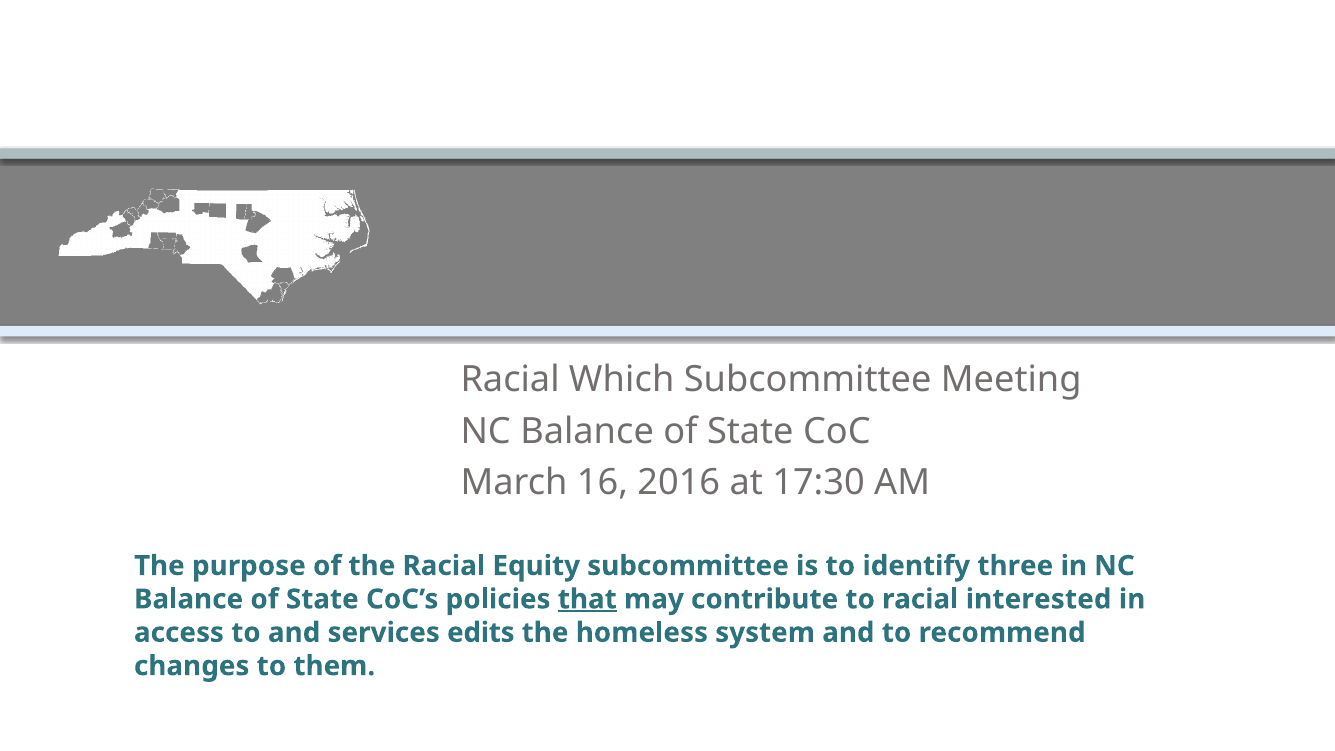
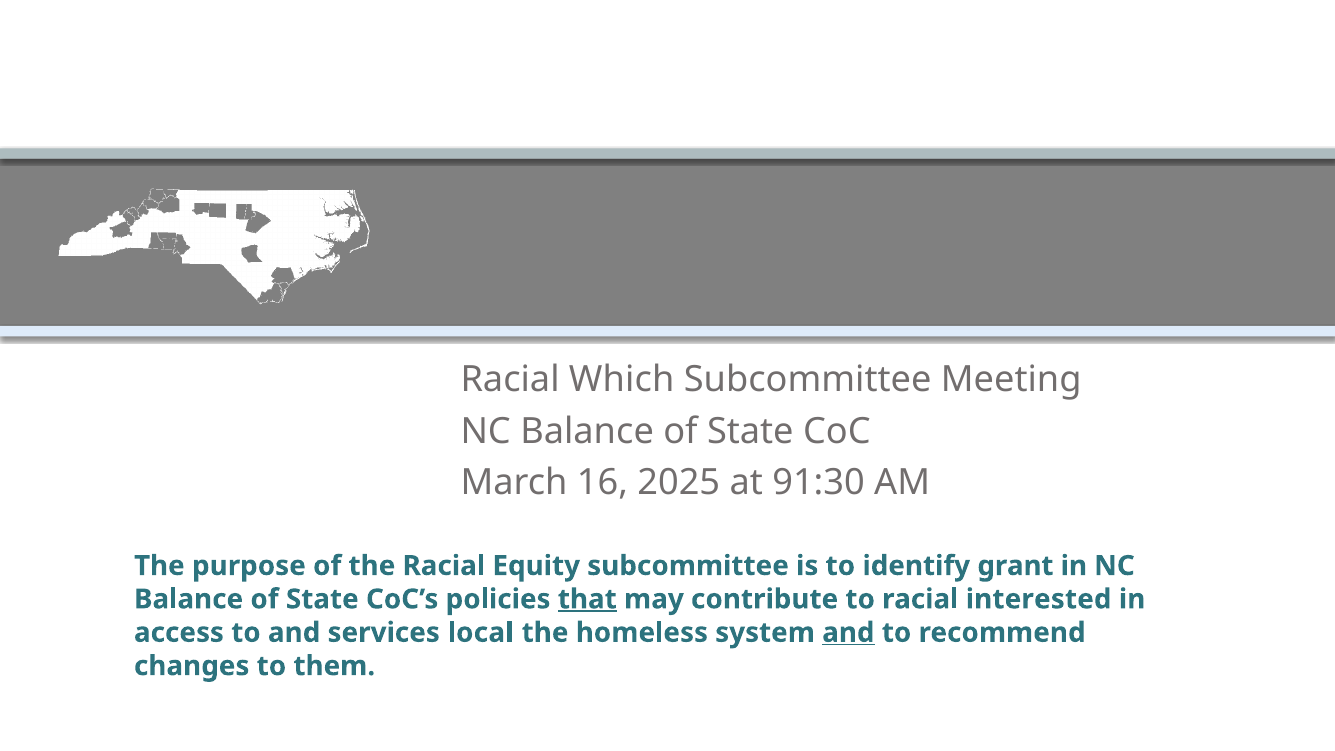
2016: 2016 -> 2025 (679, 483)
17:30: 17:30 -> 91:30 (819, 483)
three: three -> grant (1015, 566)
edits: edits -> local (481, 633)
and underline: none -> present (848, 633)
